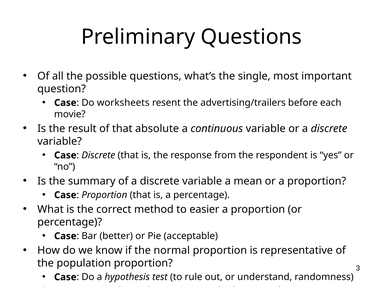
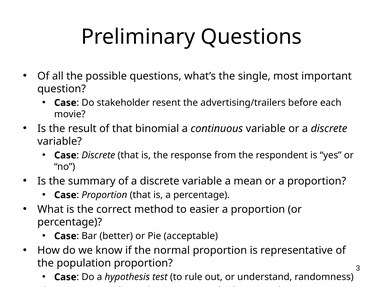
worksheets: worksheets -> stakeholder (123, 103)
that absolute: absolute -> binomial (157, 129)
